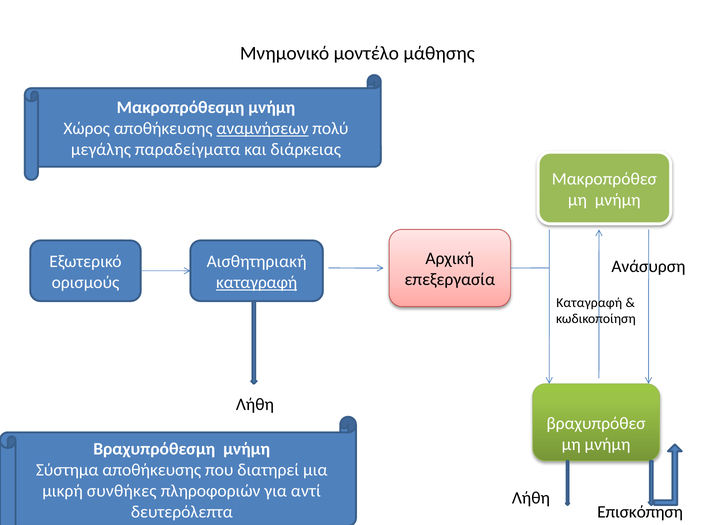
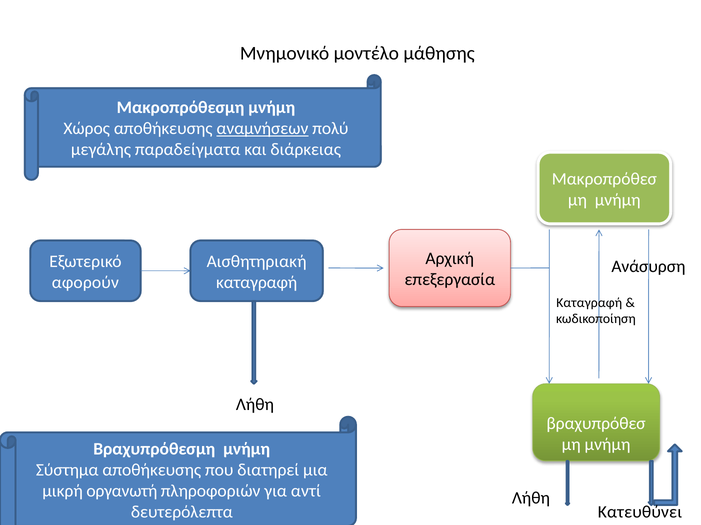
ορισμούς: ορισμούς -> αφορούν (85, 283)
καταγραφή underline: present -> none (257, 283)
συνθήκες: συνθήκες -> οργανωτή (122, 492)
Επισκόπηση: Επισκόπηση -> Κατευθύνει (640, 513)
